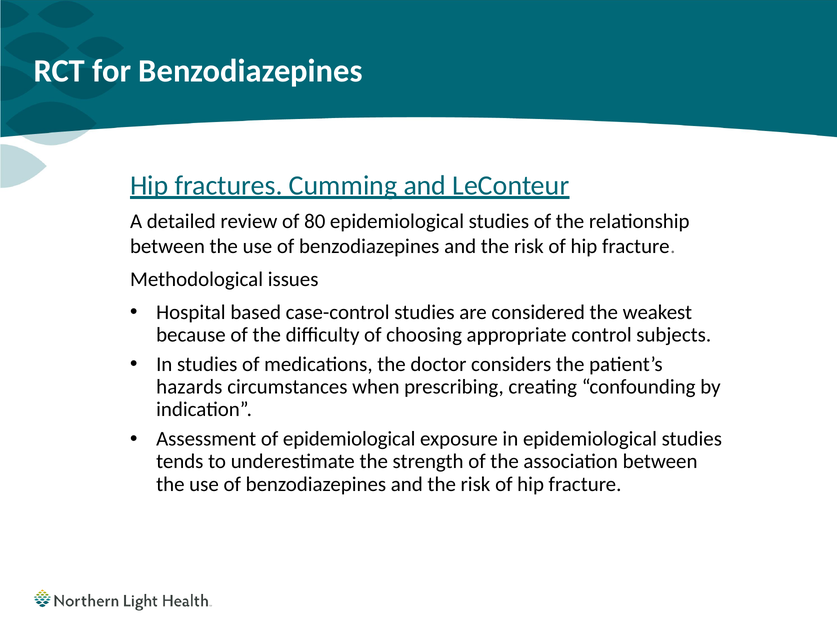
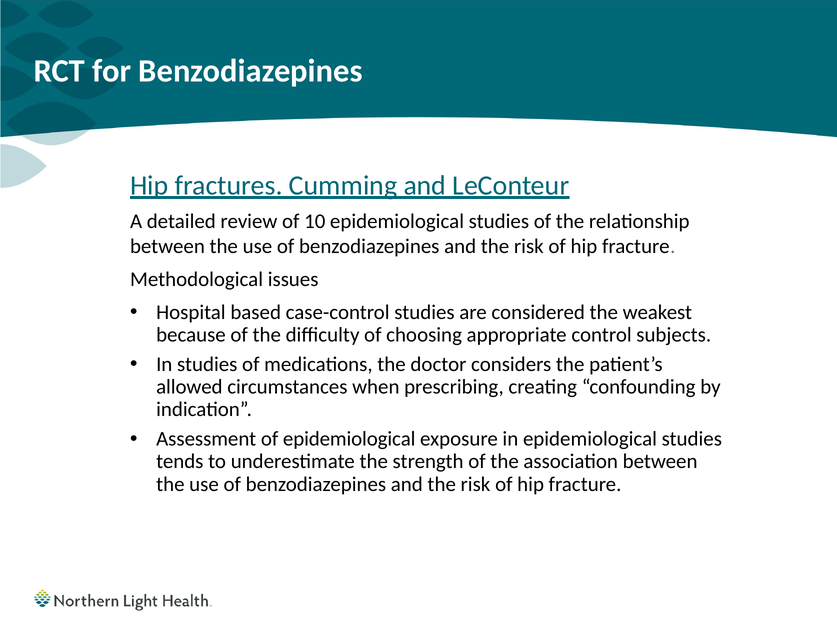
80: 80 -> 10 (315, 222)
hazards: hazards -> allowed (189, 387)
